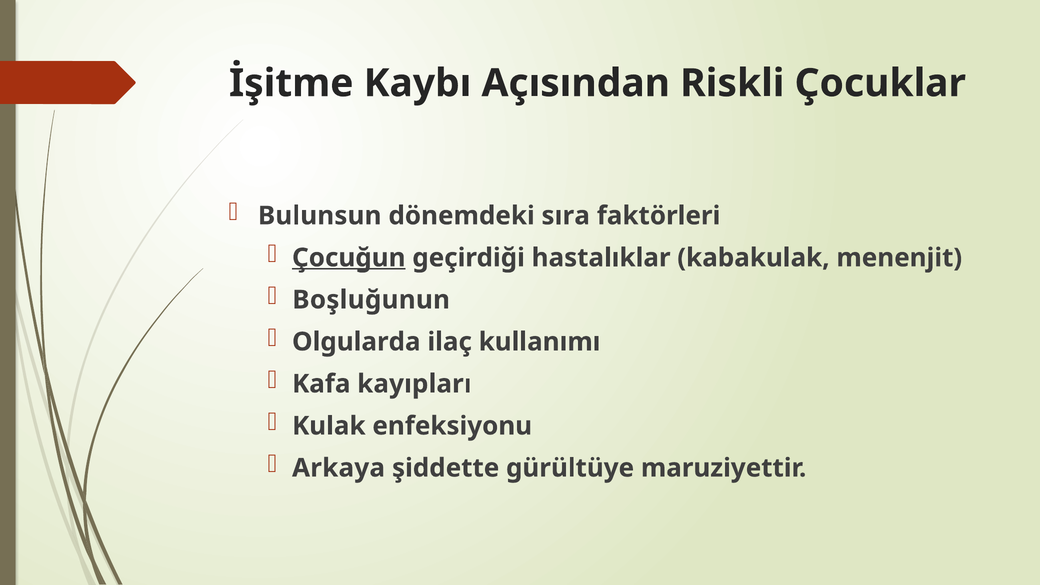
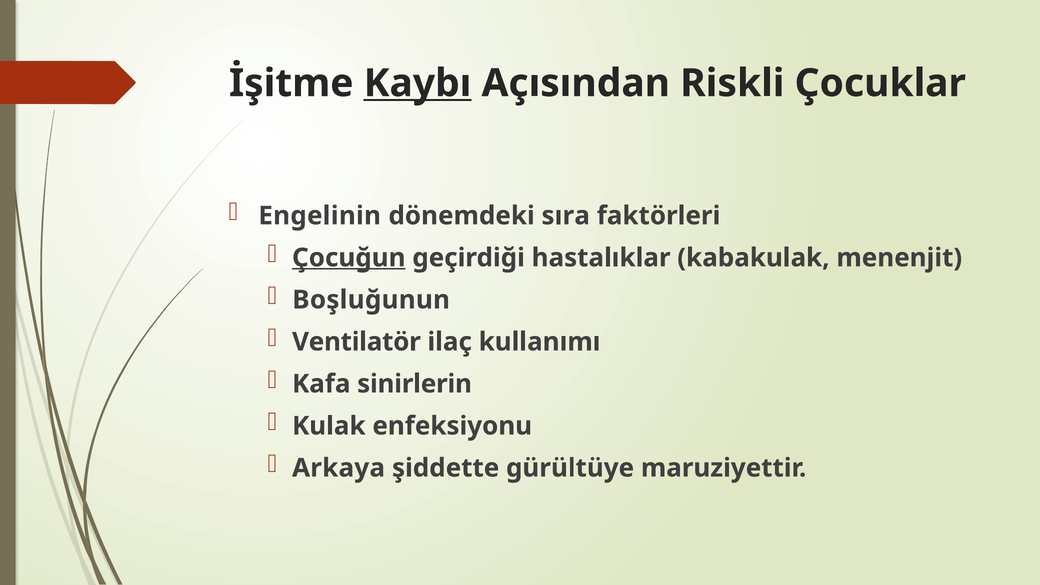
Kaybı underline: none -> present (418, 83)
Bulunsun: Bulunsun -> Engelinin (320, 216)
Olgularda: Olgularda -> Ventilatör (356, 342)
kayıpları: kayıpları -> sinirlerin (415, 384)
